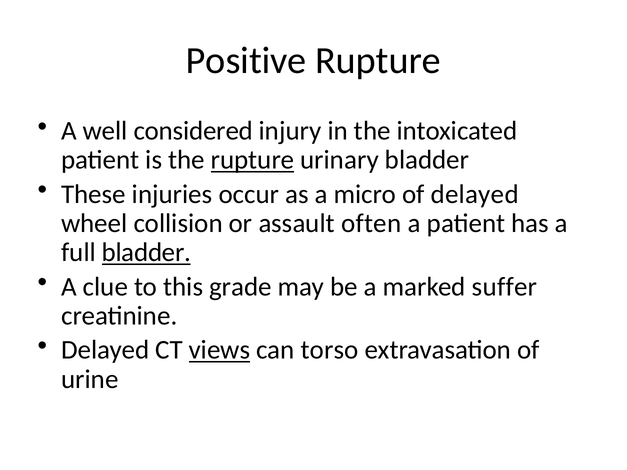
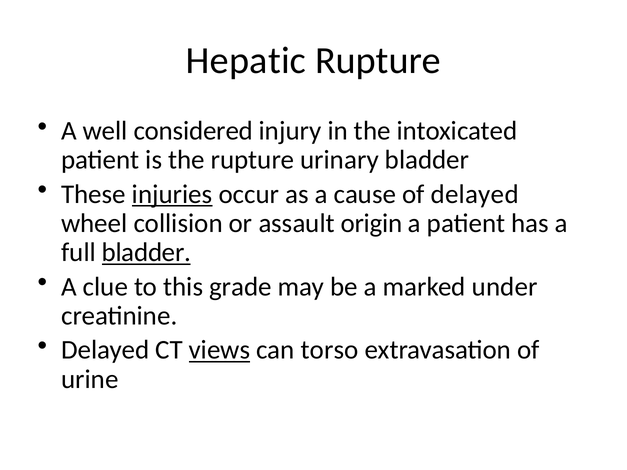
Positive: Positive -> Hepatic (246, 61)
rupture underline: present -> none (253, 160)
injuries underline: none -> present (172, 194)
micro: micro -> cause (365, 194)
often: often -> origin (371, 223)
suffer: suffer -> under (505, 287)
